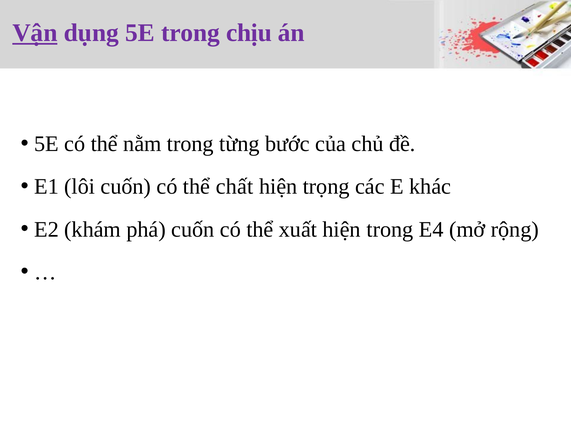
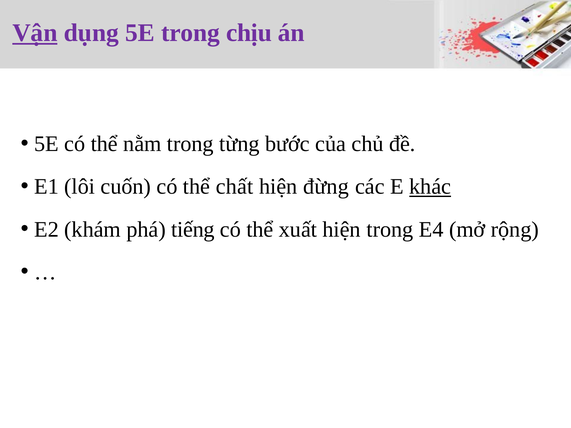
trọng: trọng -> đừng (326, 187)
khác underline: none -> present (430, 187)
phá cuốn: cuốn -> tiếng (193, 230)
